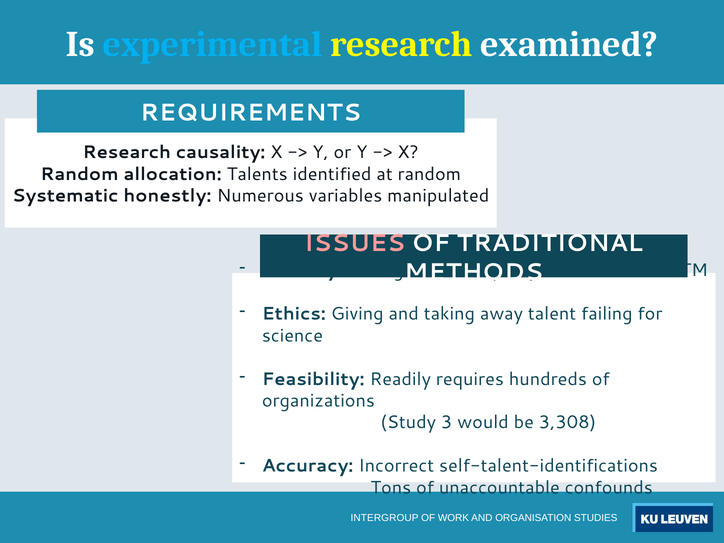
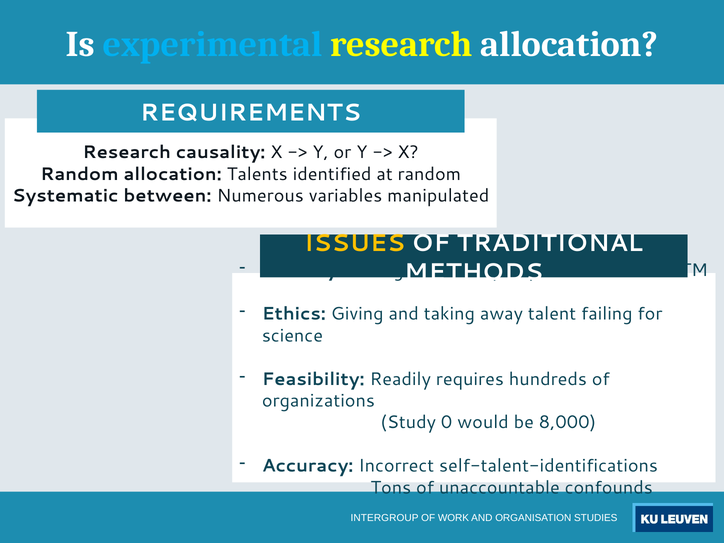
research examined: examined -> allocation (569, 44)
honestly: honestly -> between (167, 196)
ISSUES colour: pink -> yellow (355, 243)
3: 3 -> 0 (447, 422)
3,308: 3,308 -> 8,000 (567, 422)
